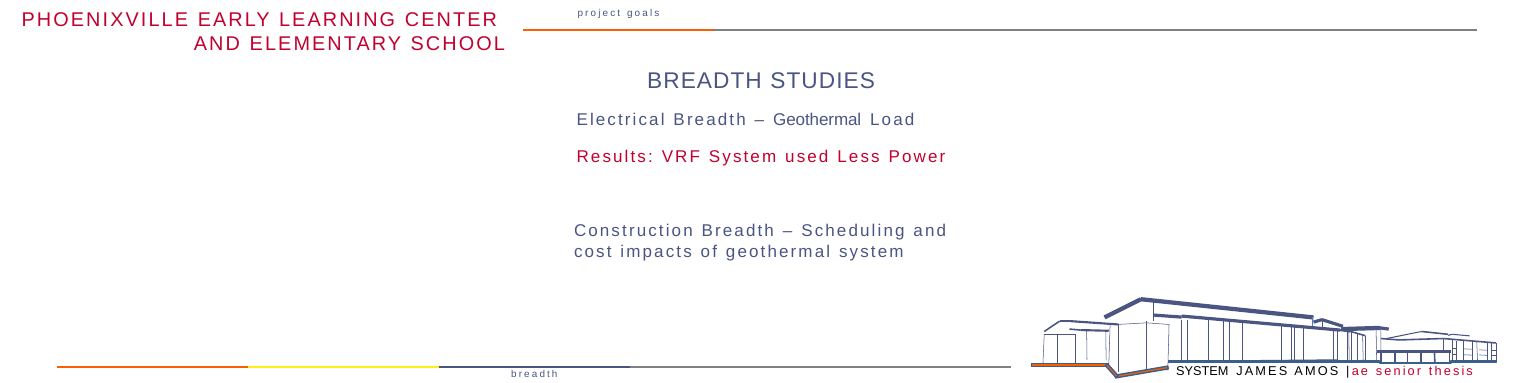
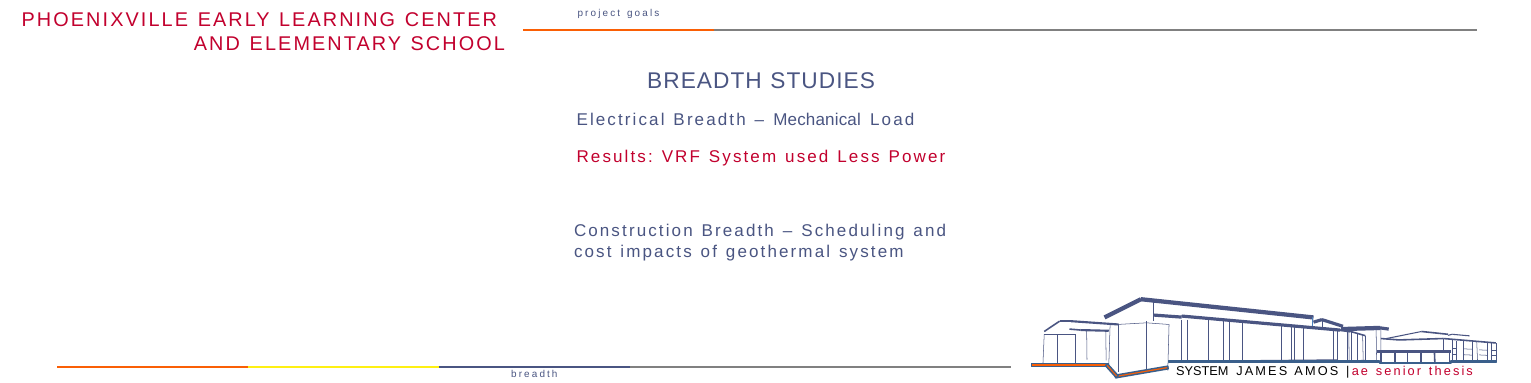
Geothermal: Geothermal -> Mechanical (817, 120)
